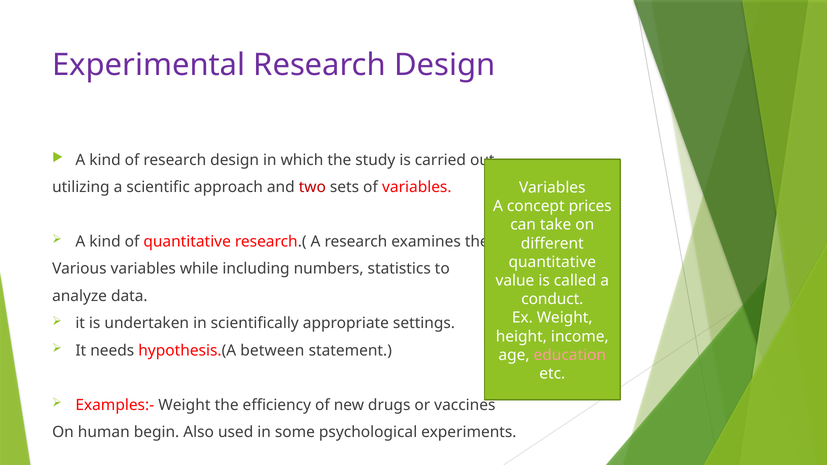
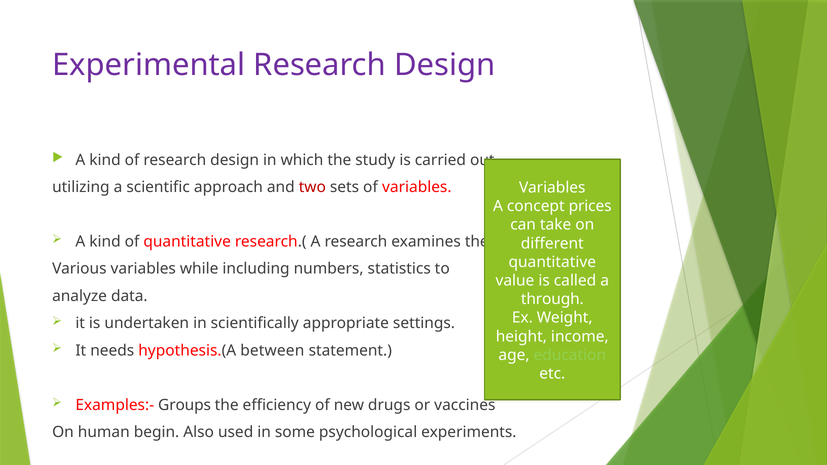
conduct: conduct -> through (552, 299)
education colour: pink -> light green (570, 355)
Examples:- Weight: Weight -> Groups (185, 405)
